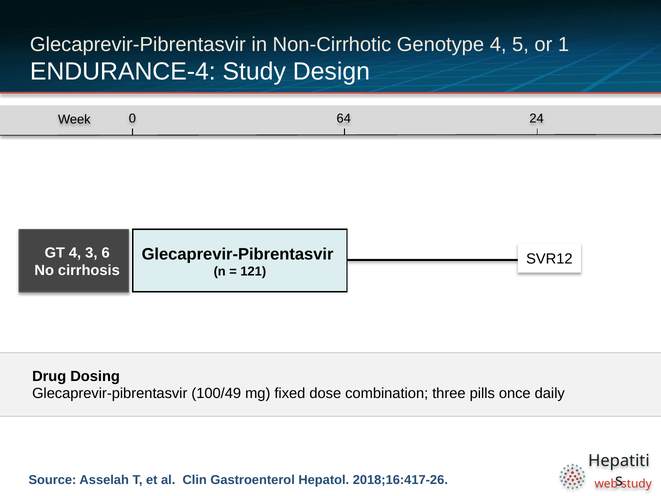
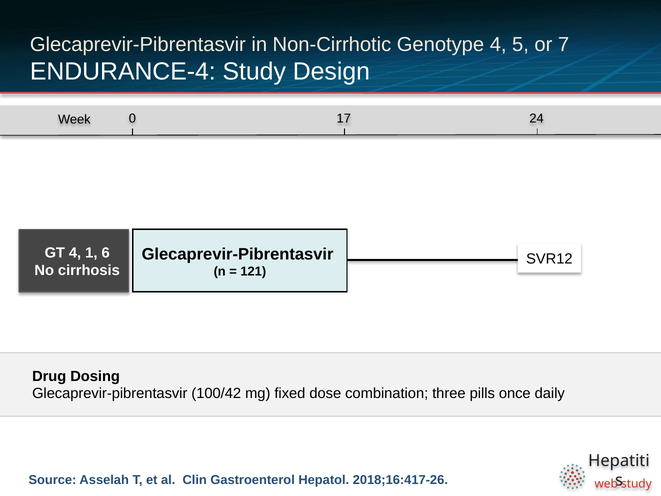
1: 1 -> 7 (564, 44)
64: 64 -> 17 (344, 119)
3: 3 -> 1 (91, 253)
100/49: 100/49 -> 100/42 (216, 393)
